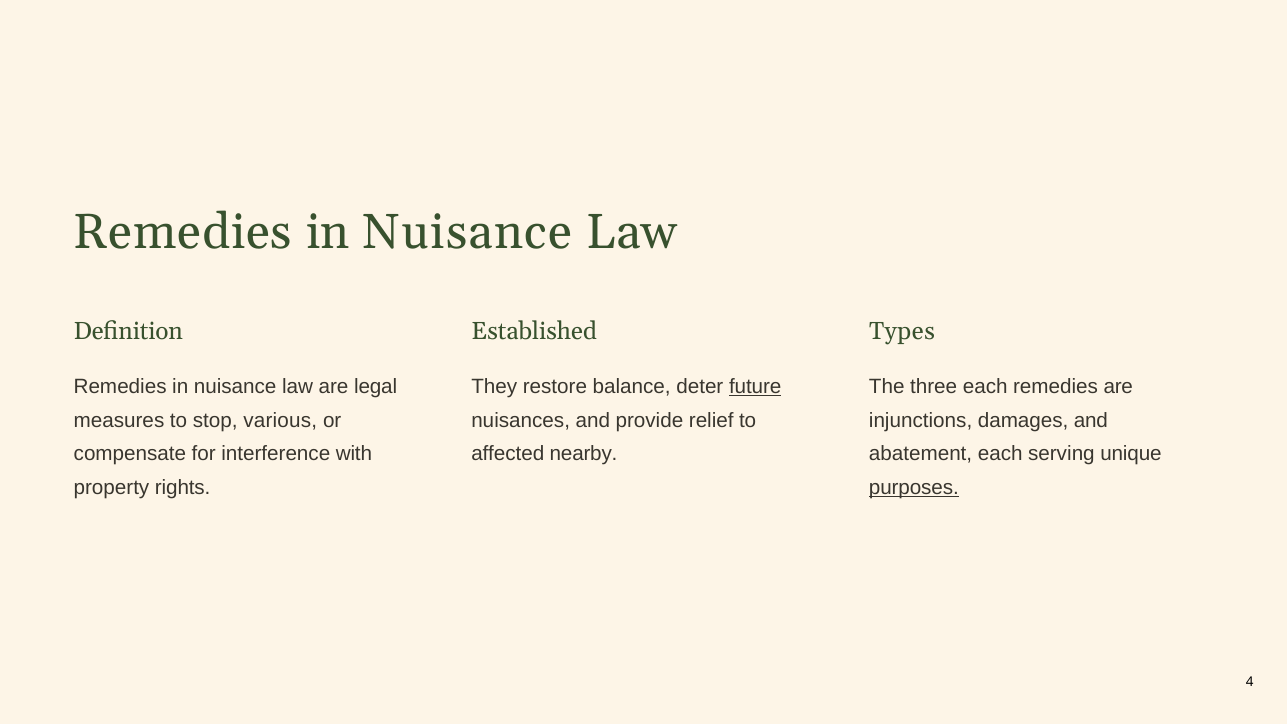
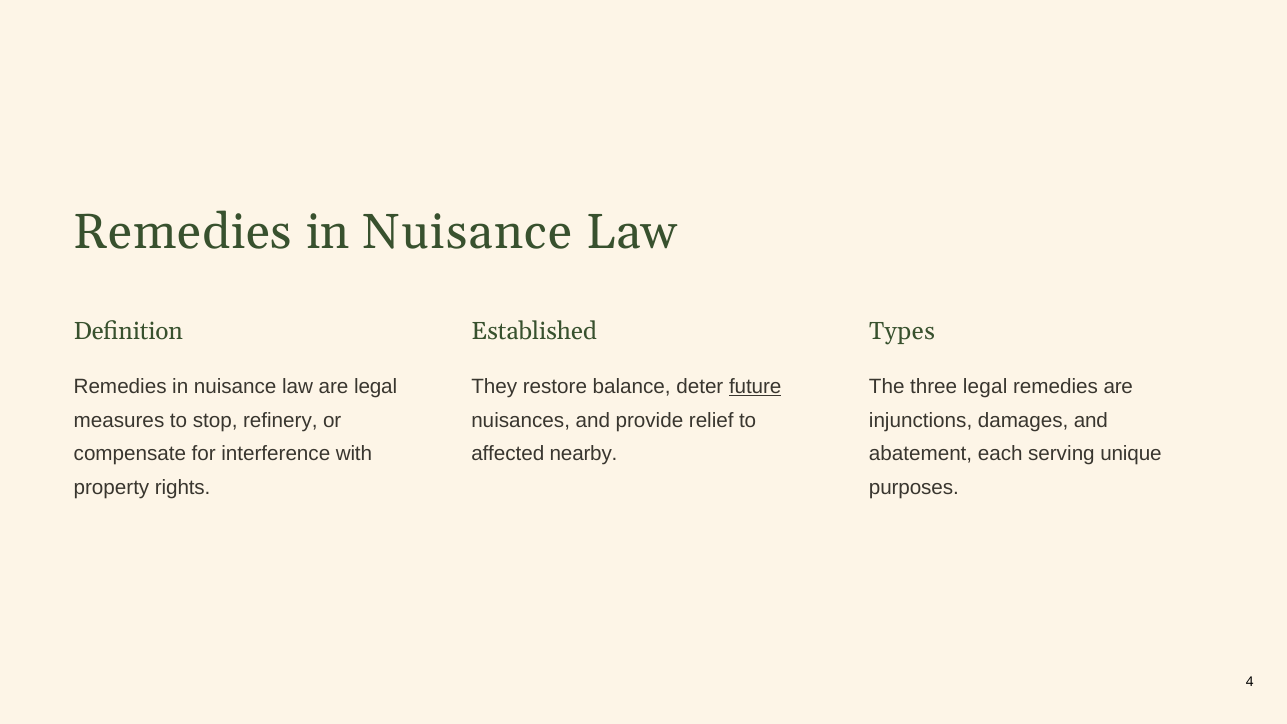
three each: each -> legal (985, 387)
various: various -> refinery (280, 420)
purposes underline: present -> none (914, 487)
